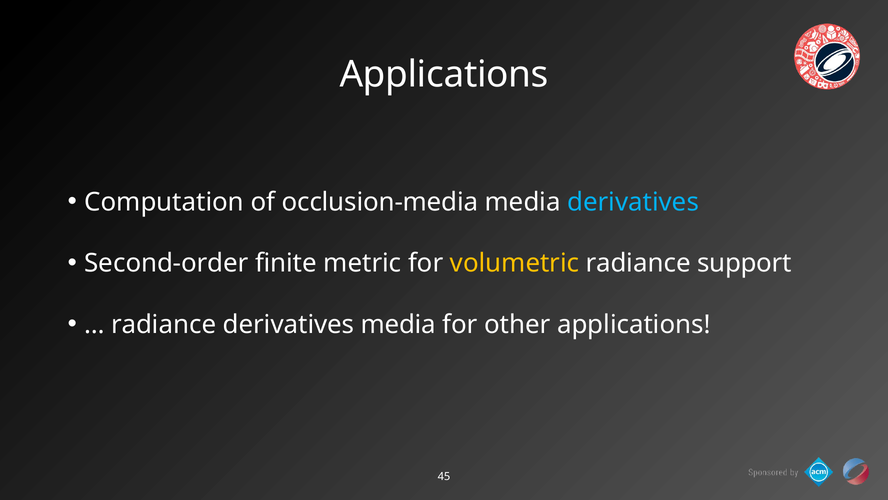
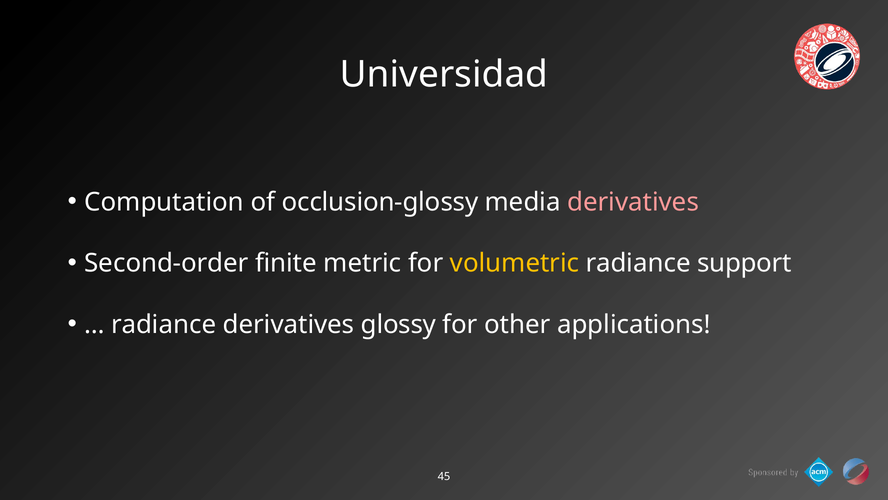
Applications: Applications -> Universidad (444, 75)
occlusion-media: occlusion-media -> occlusion-glossy (380, 202)
derivatives colour: light blue -> pink (633, 202)
derivatives media: media -> glossy (398, 324)
